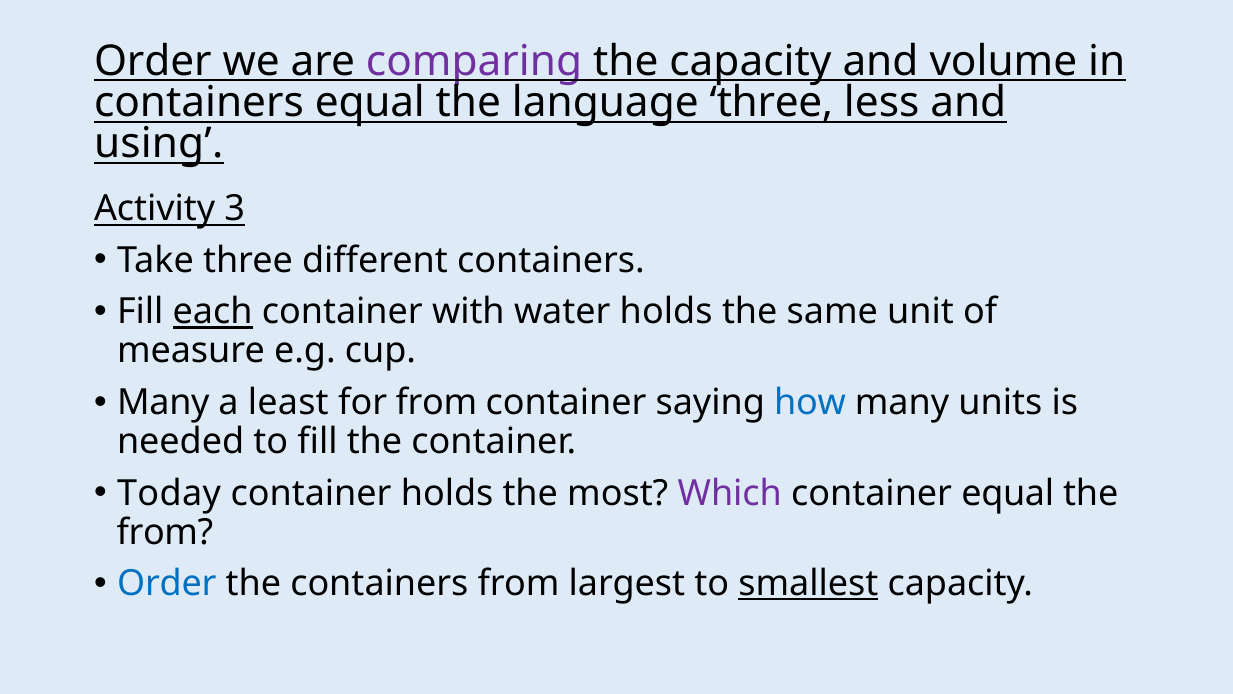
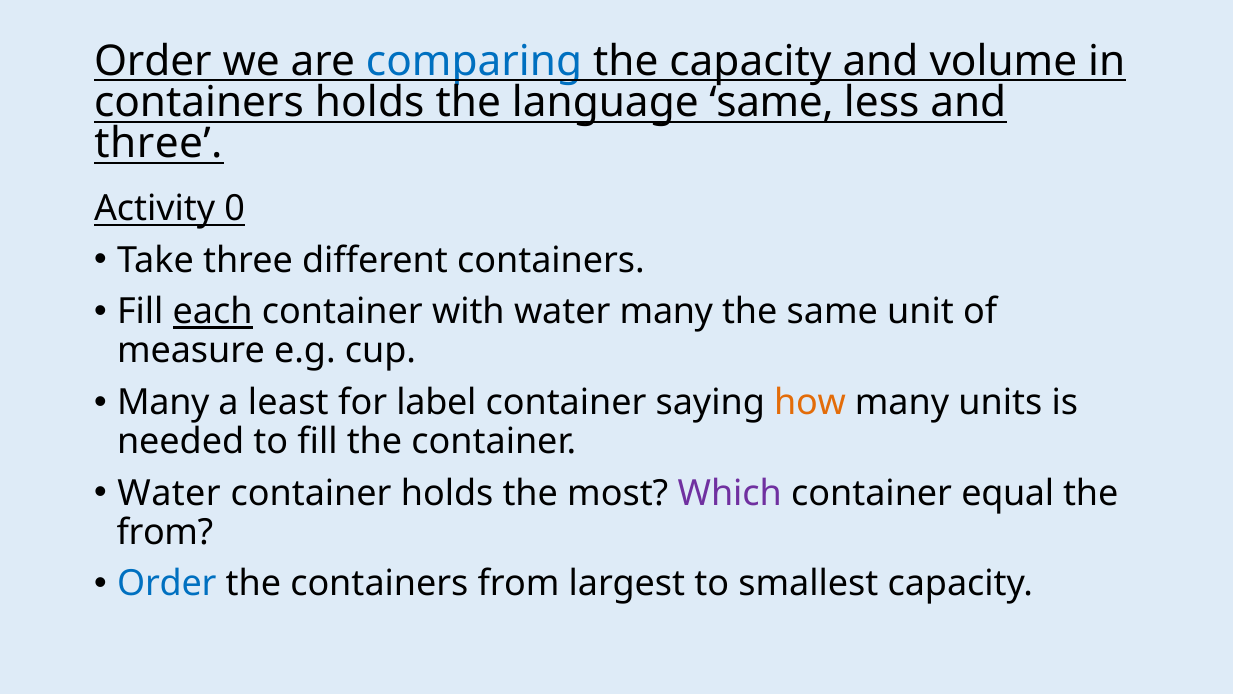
comparing colour: purple -> blue (474, 61)
containers equal: equal -> holds (370, 102)
language three: three -> same (772, 102)
using: using -> three (159, 143)
3: 3 -> 0 (235, 208)
water holds: holds -> many (666, 312)
for from: from -> label (436, 402)
how colour: blue -> orange (810, 402)
Today: Today -> Water (169, 493)
smallest underline: present -> none (808, 583)
